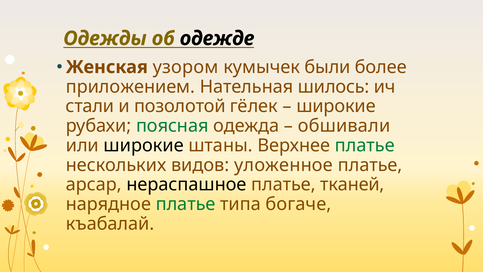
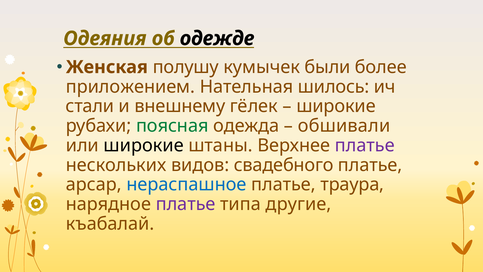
Одежды: Одежды -> Одеяния (105, 38)
узором: узором -> полушу (186, 67)
позолотой: позолотой -> внешнему (180, 106)
платье colour: green -> purple (365, 145)
уложенное: уложенное -> свадебного (284, 165)
нераспашное colour: black -> blue (186, 184)
тканей: тканей -> траура (352, 184)
платье colour: green -> purple (186, 204)
богаче: богаче -> другие (299, 204)
